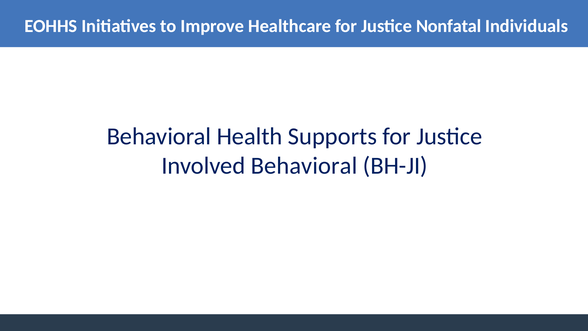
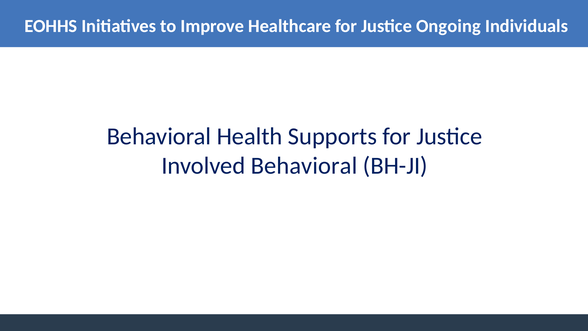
Nonfatal: Nonfatal -> Ongoing (448, 26)
